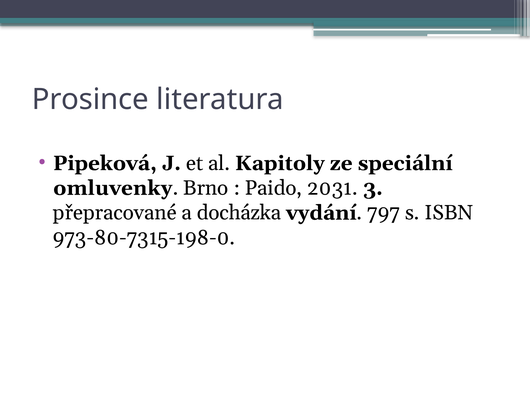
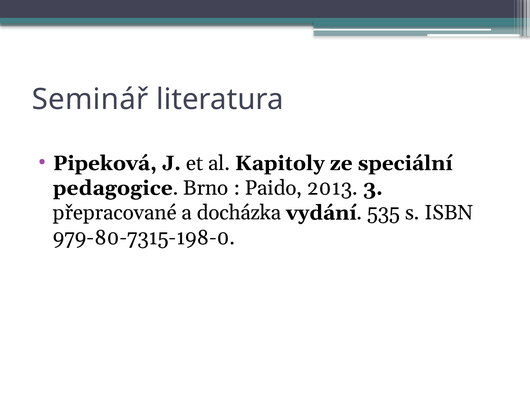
Prosince: Prosince -> Seminář (90, 99)
omluvenky: omluvenky -> pedagogice (113, 188)
2031: 2031 -> 2013 (332, 188)
797: 797 -> 535 (384, 213)
973-80-7315-198-0: 973-80-7315-198-0 -> 979-80-7315-198-0 (144, 237)
